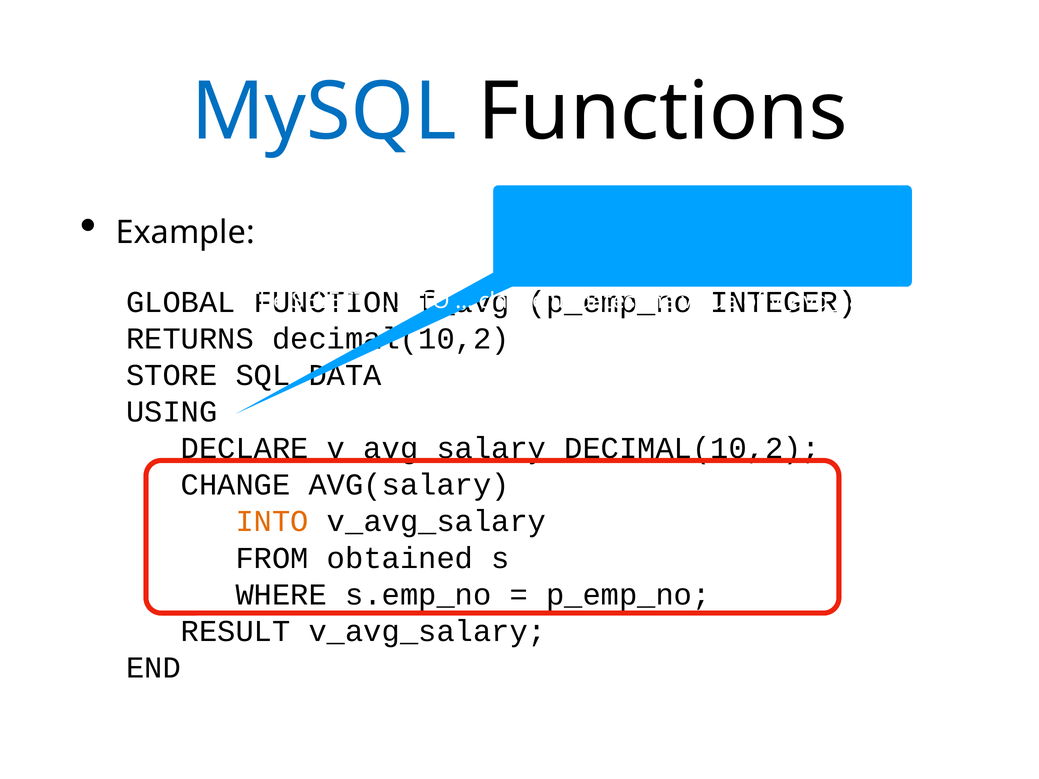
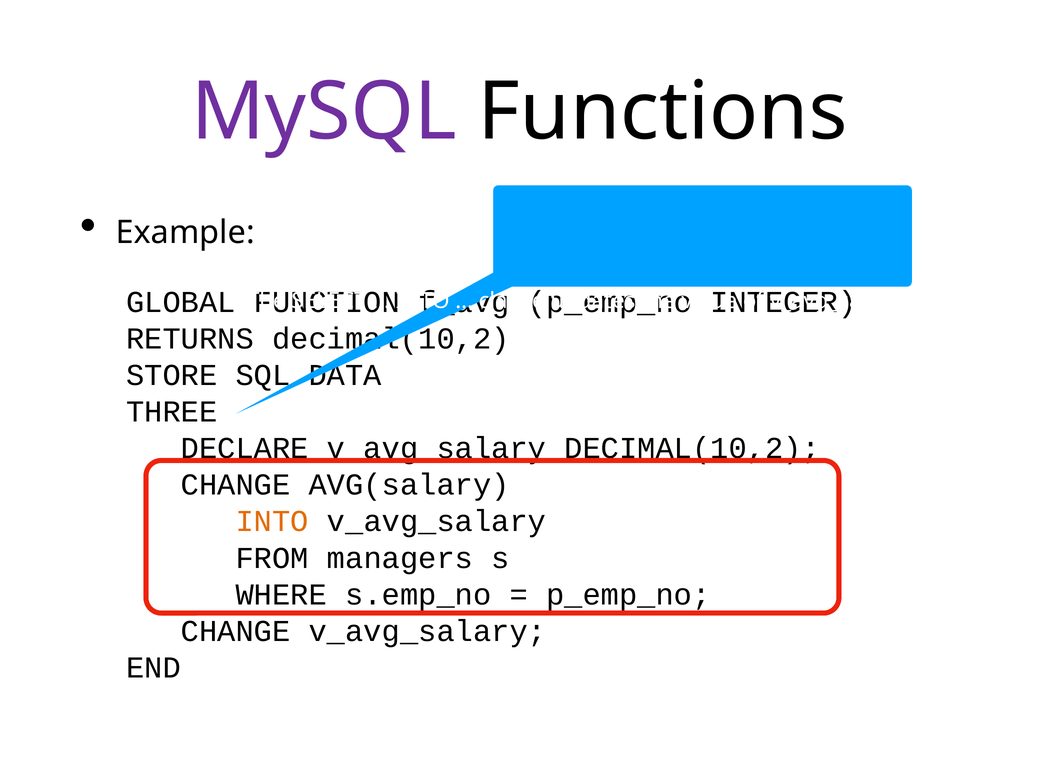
MySQL colour: blue -> purple (324, 112)
USING: USING -> THREE (172, 412)
obtained: obtained -> managers (400, 558)
RESULT: RESULT -> CHANGE (236, 631)
